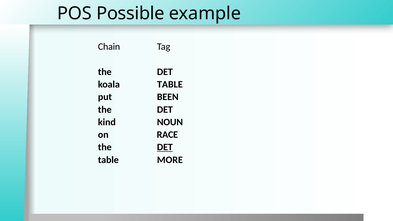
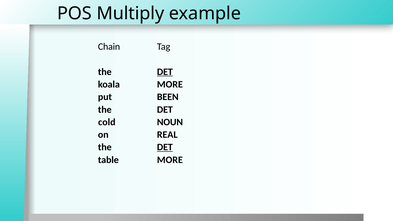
Possible: Possible -> Multiply (130, 13)
DET underline: none -> present (165, 72)
koala TABLE: TABLE -> MORE (170, 84)
kind: kind -> cold (107, 122)
RACE: RACE -> REAL (167, 135)
